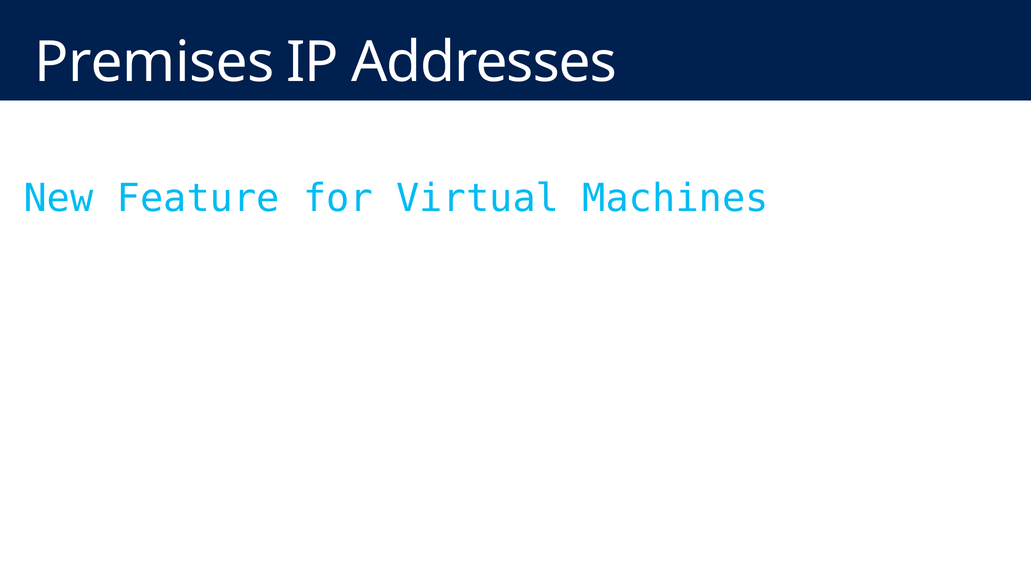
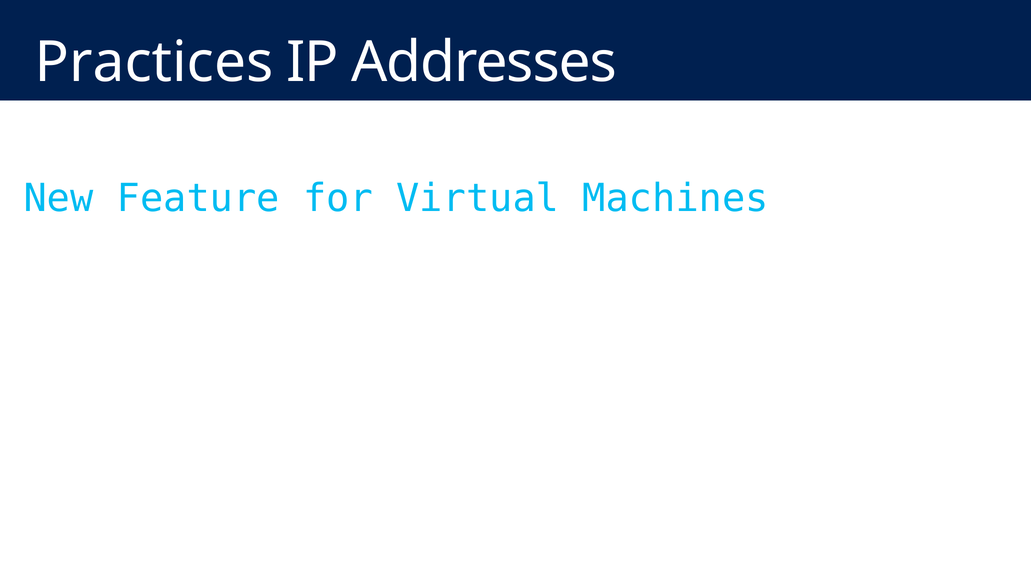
Premises: Premises -> Practices (154, 62)
